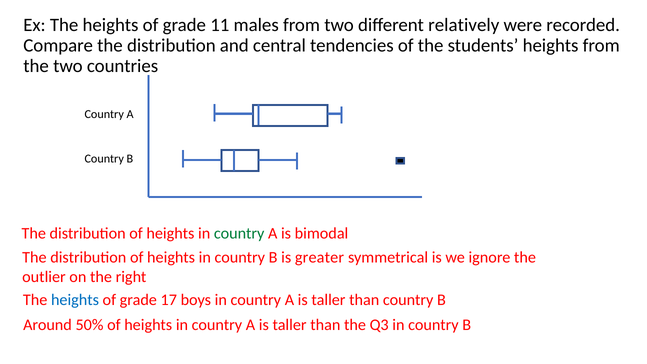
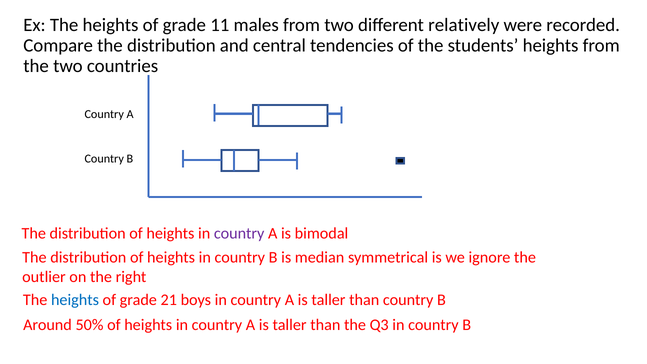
country colour: green -> purple (239, 233)
greater: greater -> median (320, 257)
17: 17 -> 21 (169, 300)
